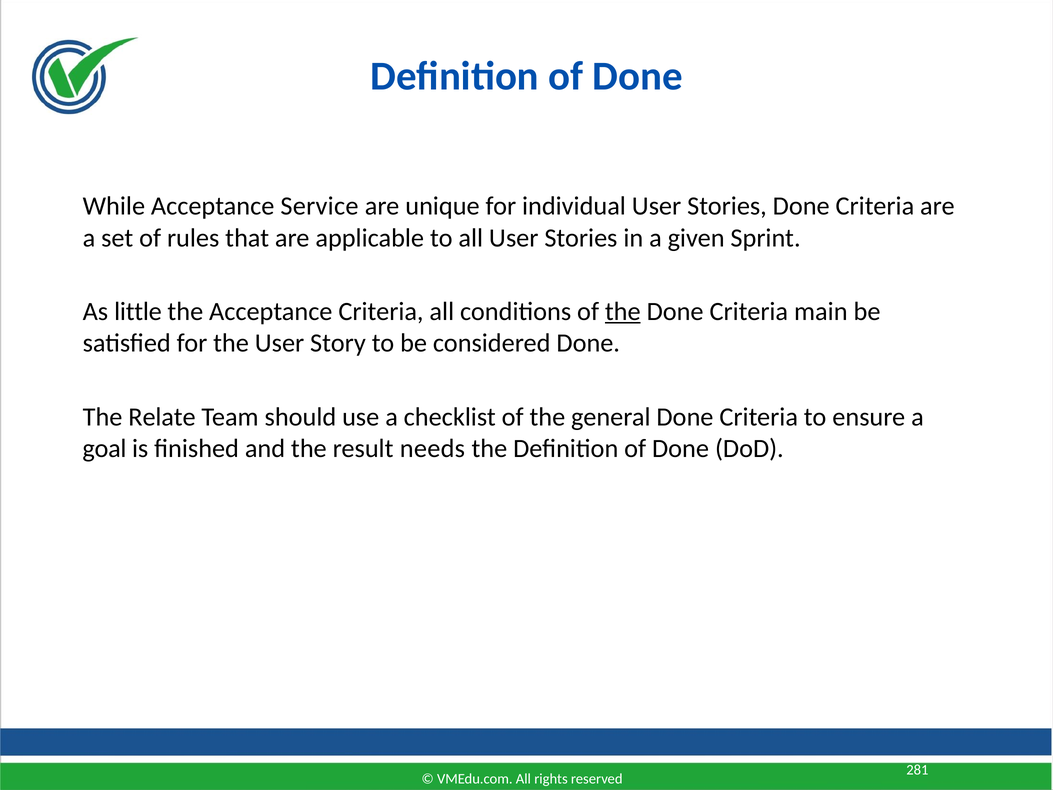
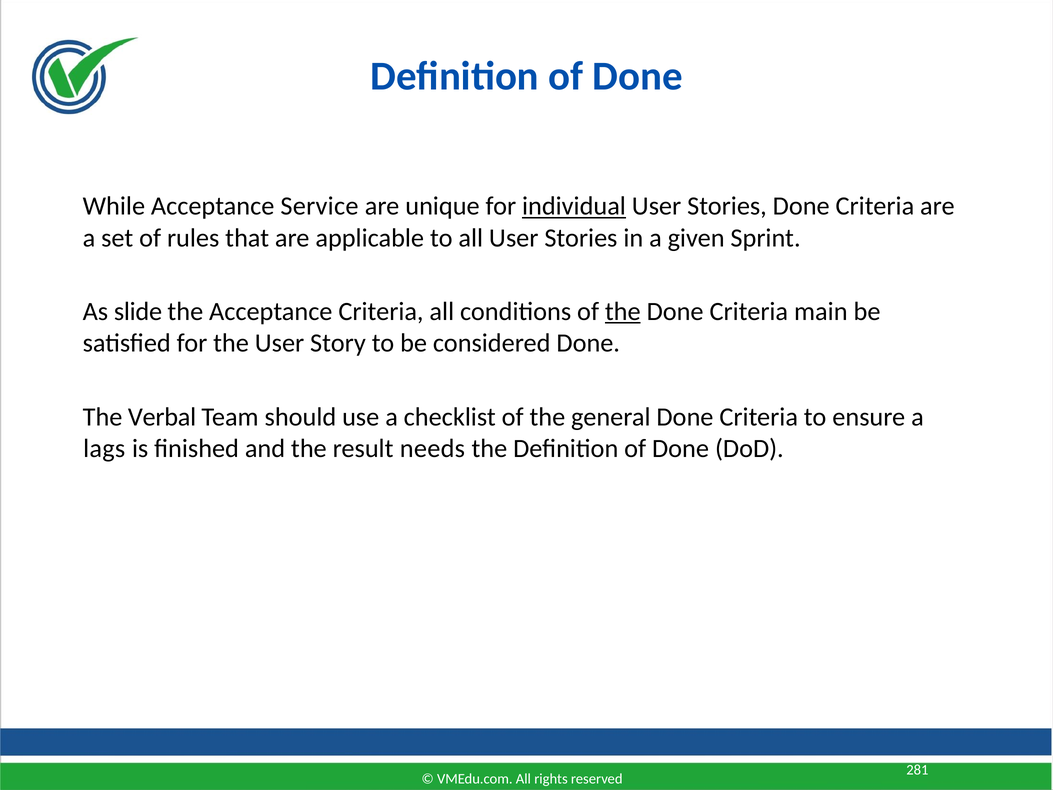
individual underline: none -> present (574, 206)
little: little -> slide (138, 311)
Relate: Relate -> Verbal (162, 417)
goal: goal -> lags (104, 448)
